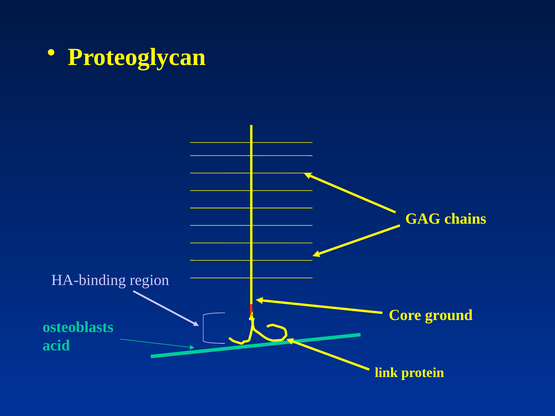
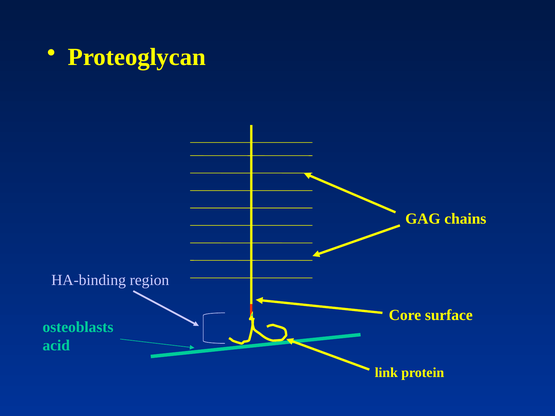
ground: ground -> surface (449, 315)
